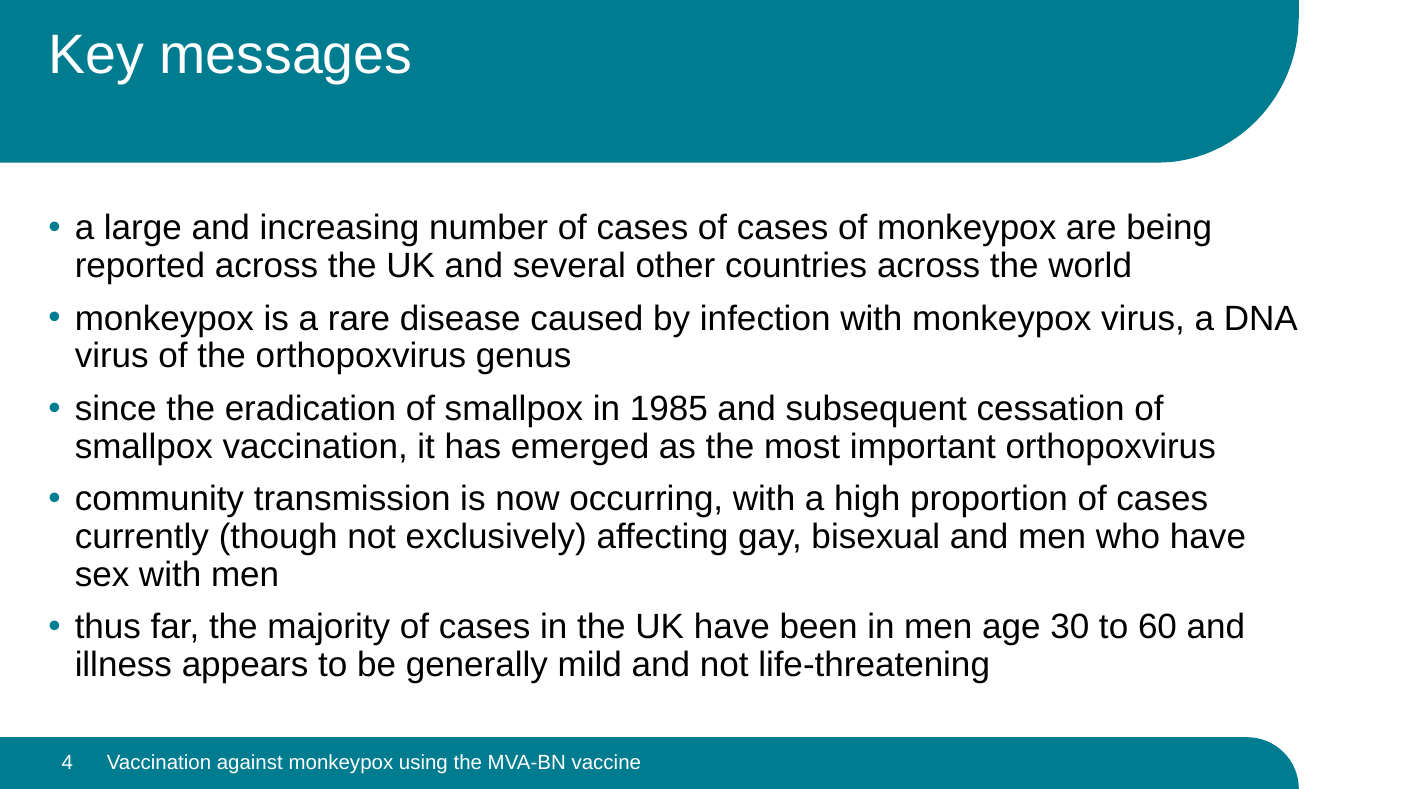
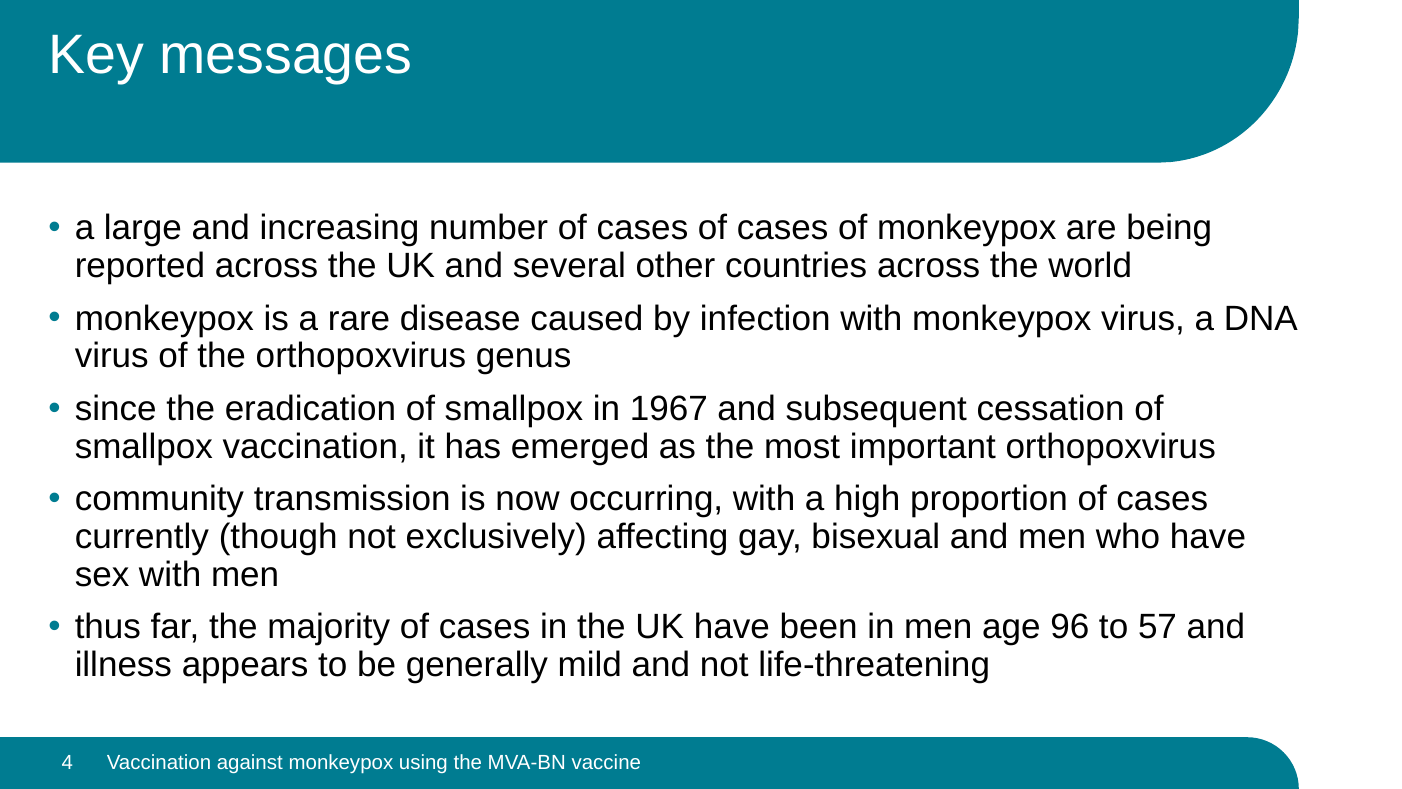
1985: 1985 -> 1967 (669, 409)
30: 30 -> 96 (1070, 627)
60: 60 -> 57 (1157, 627)
